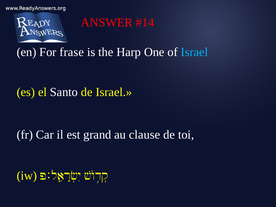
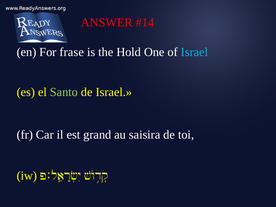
Harp: Harp -> Hold (129, 52)
Santo colour: white -> light green (64, 92)
clause: clause -> saisira (145, 135)
